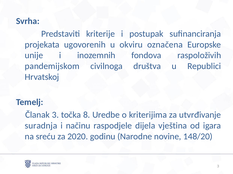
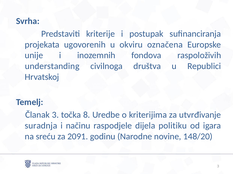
pandemijskom: pandemijskom -> understanding (52, 66)
vještina: vještina -> politiku (173, 126)
2020: 2020 -> 2091 (78, 137)
